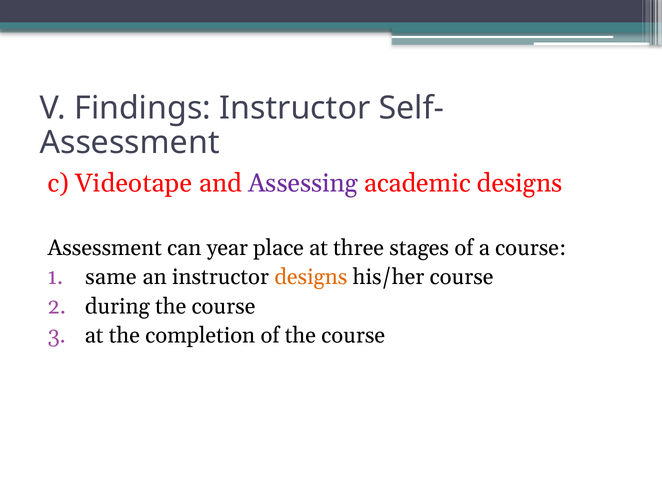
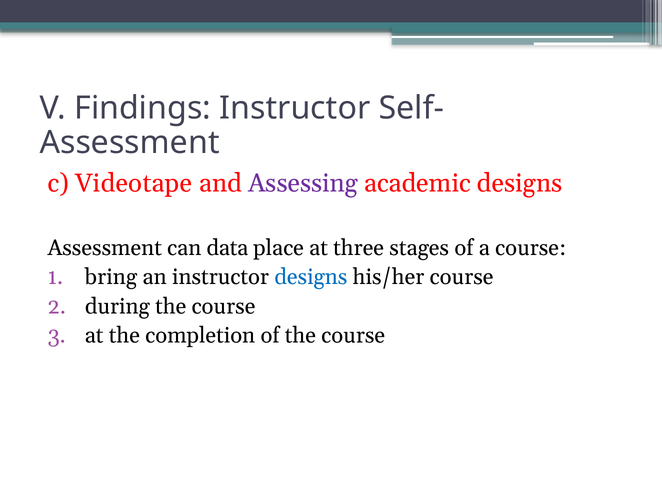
year: year -> data (227, 248)
same: same -> bring (111, 277)
designs colour: orange -> blue (311, 277)
